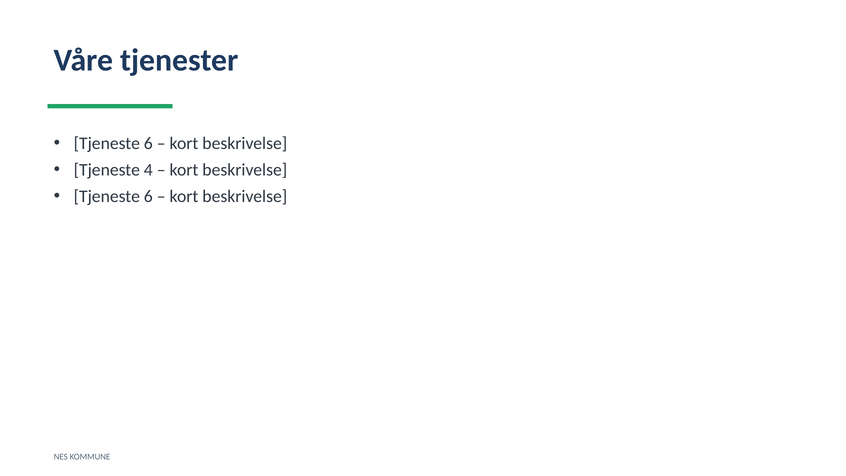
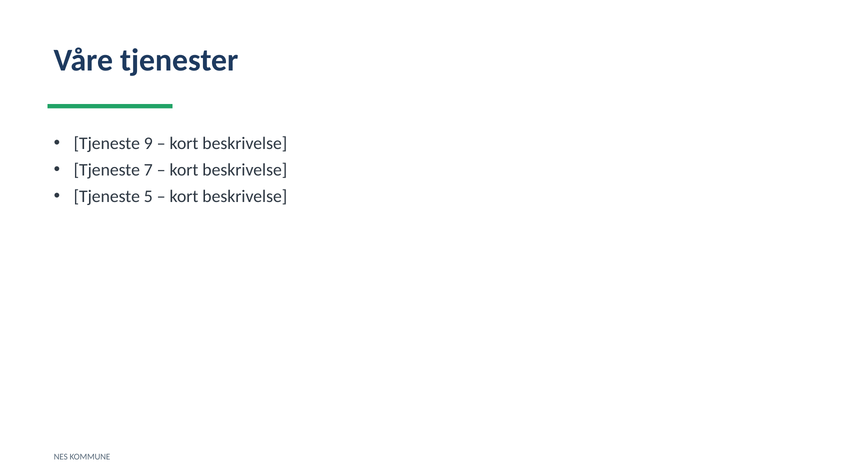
6: 6 -> 9 (148, 143)
4: 4 -> 7 (148, 170)
6: 6 -> 5 (148, 196)
